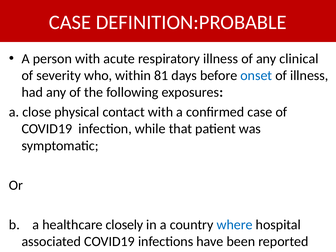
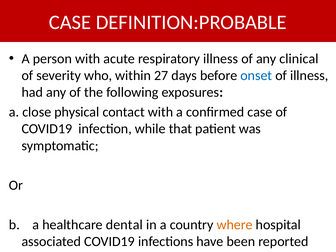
81: 81 -> 27 (161, 75)
closely: closely -> dental (124, 225)
where colour: blue -> orange (235, 225)
